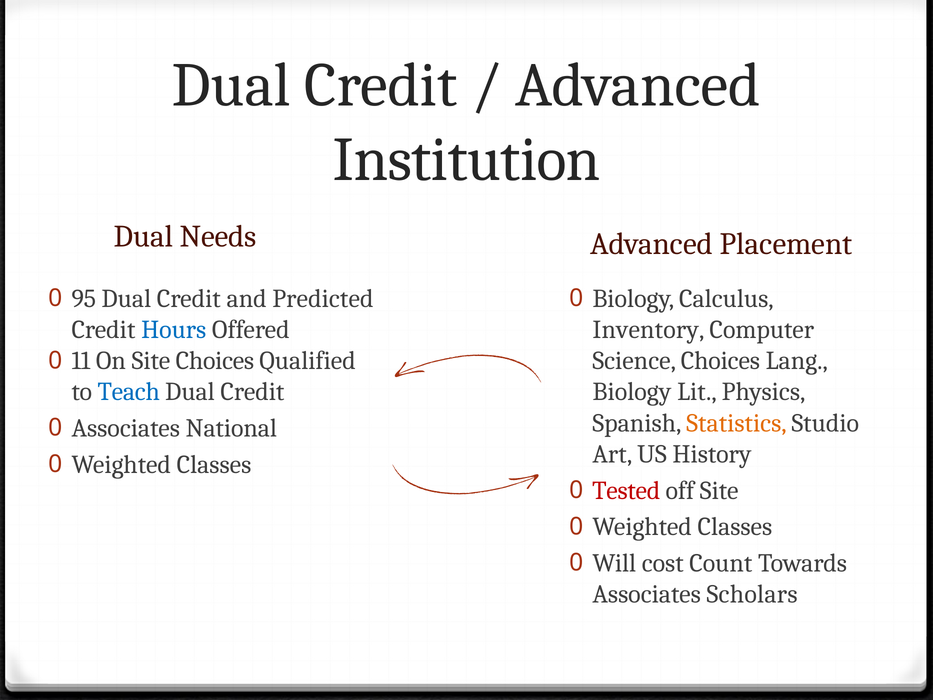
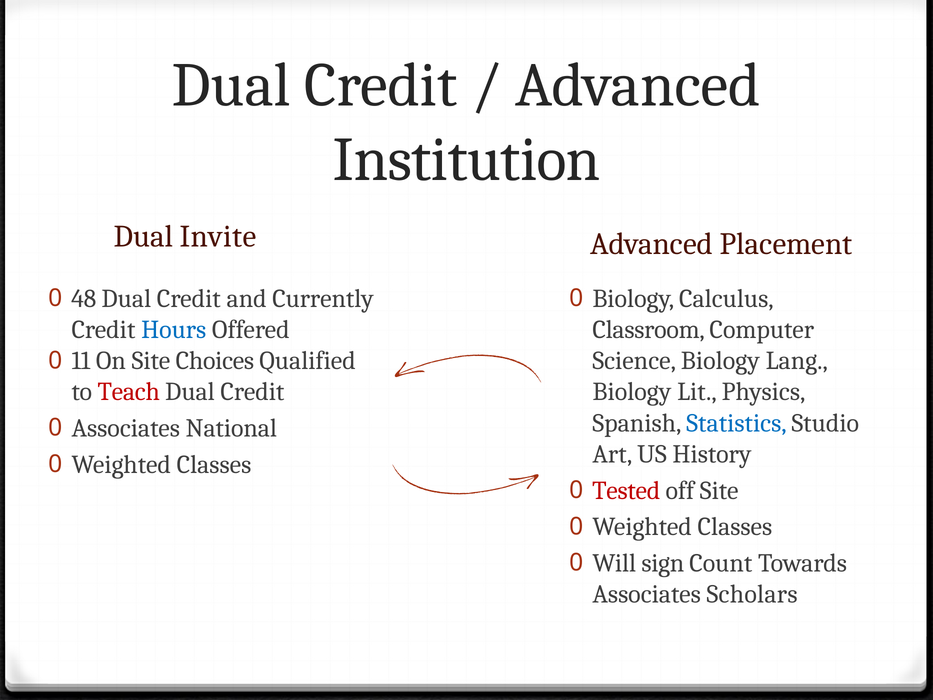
Needs: Needs -> Invite (218, 236)
95: 95 -> 48 (84, 298)
Predicted: Predicted -> Currently (323, 298)
Inventory: Inventory -> Classroom (649, 330)
Science Choices: Choices -> Biology (720, 361)
Teach colour: blue -> red (129, 392)
Statistics colour: orange -> blue (736, 423)
cost: cost -> sign (663, 563)
